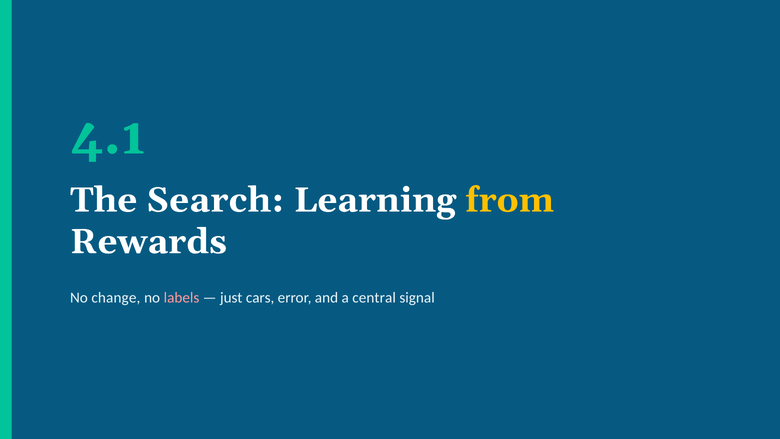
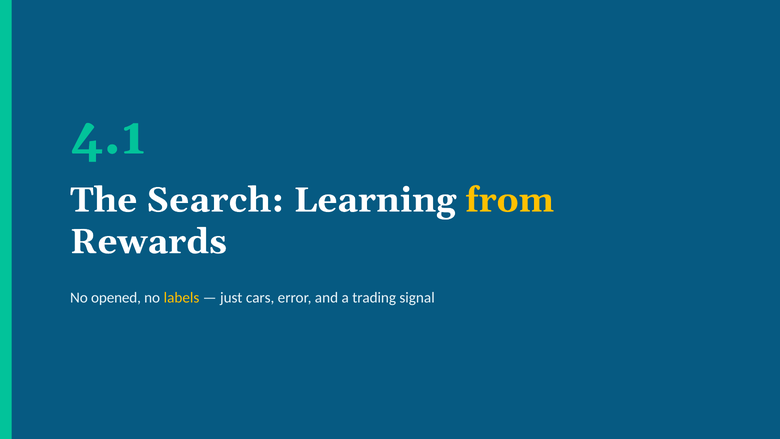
change: change -> opened (116, 297)
labels colour: pink -> yellow (182, 297)
central: central -> trading (374, 297)
